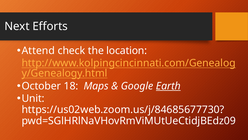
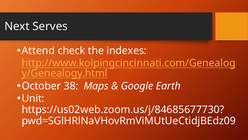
Efforts: Efforts -> Serves (50, 26)
location: location -> indexes (127, 50)
18: 18 -> 38 (71, 86)
Earth underline: present -> none (168, 86)
